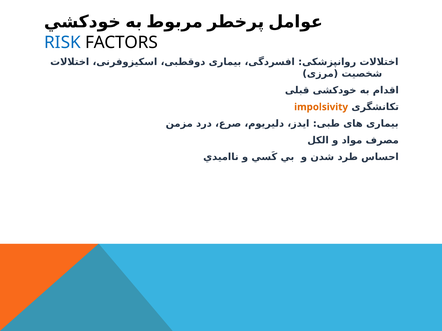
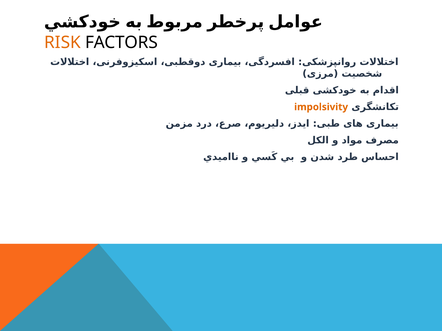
RISK colour: blue -> orange (62, 42)
